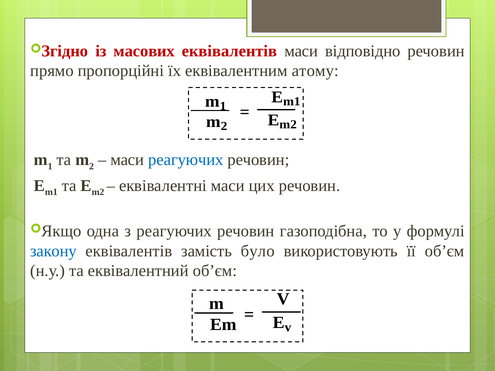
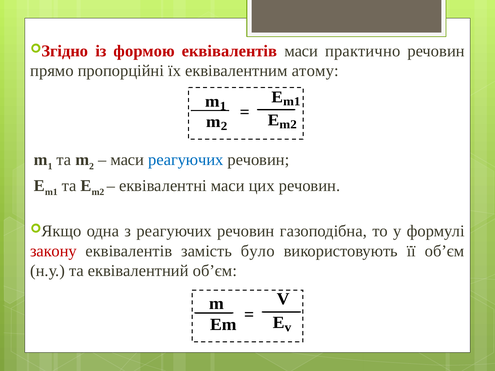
масових: масових -> формою (144, 51)
відповідно: відповідно -> практично (363, 51)
закону colour: blue -> red (53, 251)
